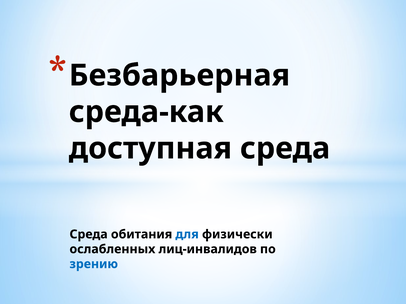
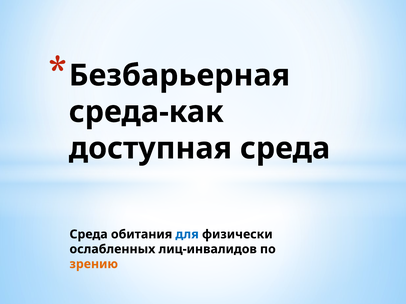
зрению colour: blue -> orange (94, 264)
